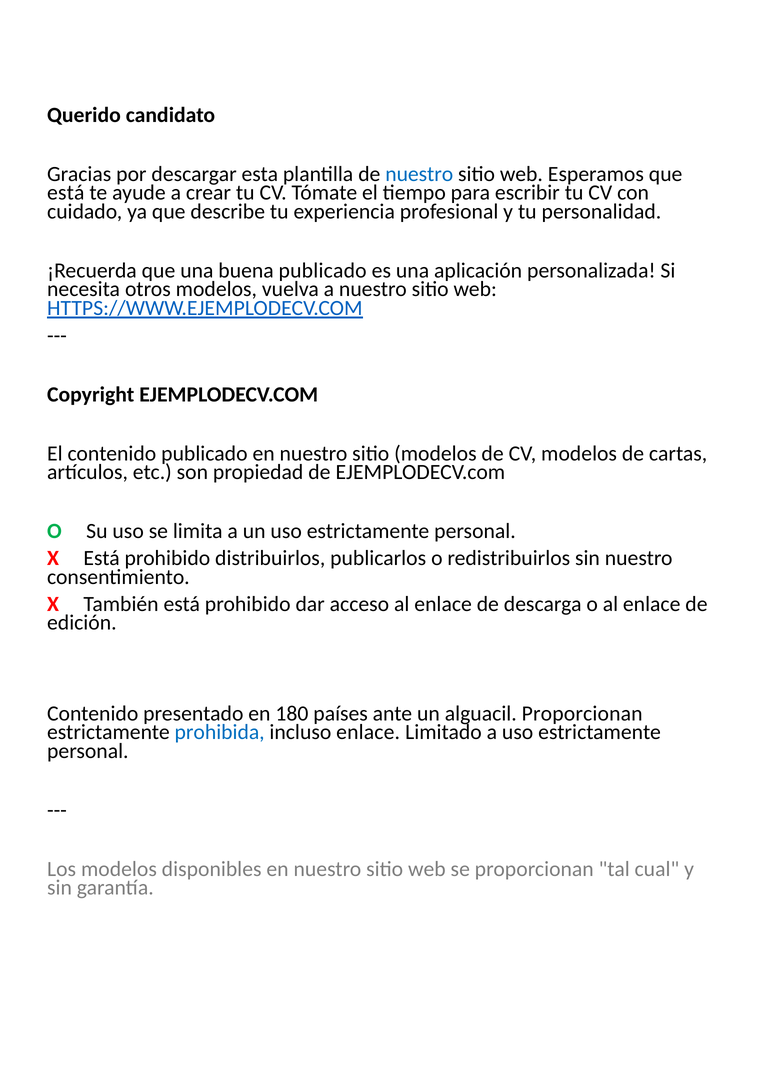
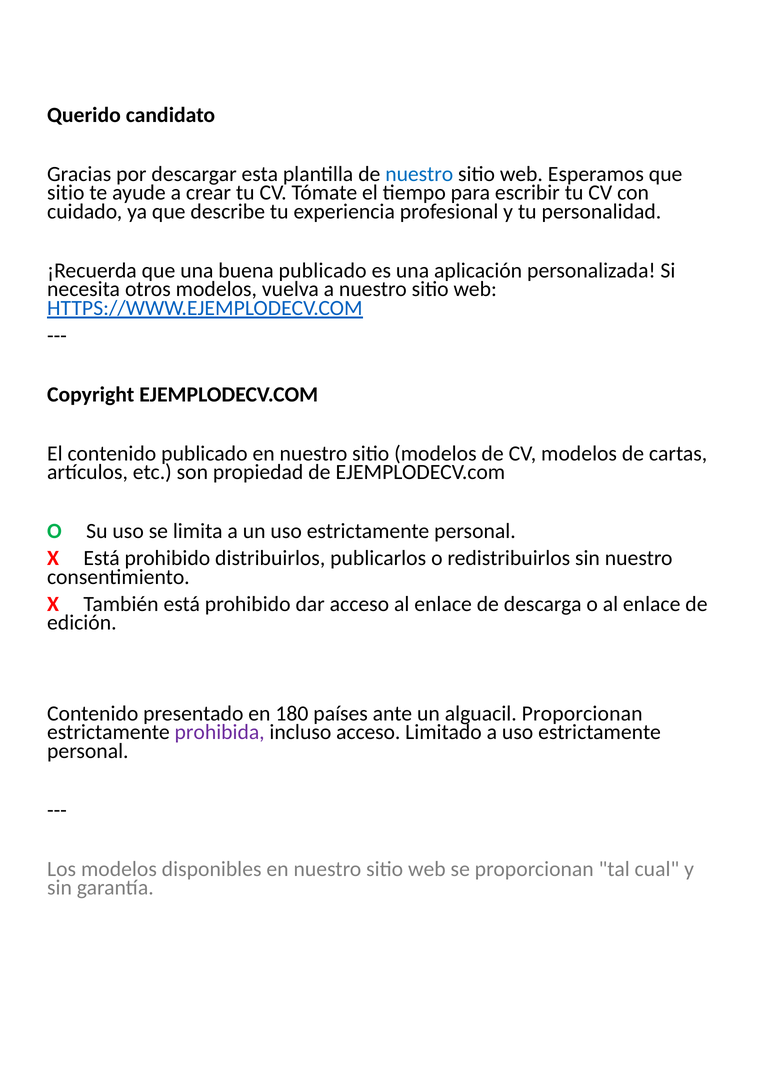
está: está -> sitio (66, 193)
prohibida colour: blue -> purple (220, 732)
incluso enlace: enlace -> acceso (368, 732)
